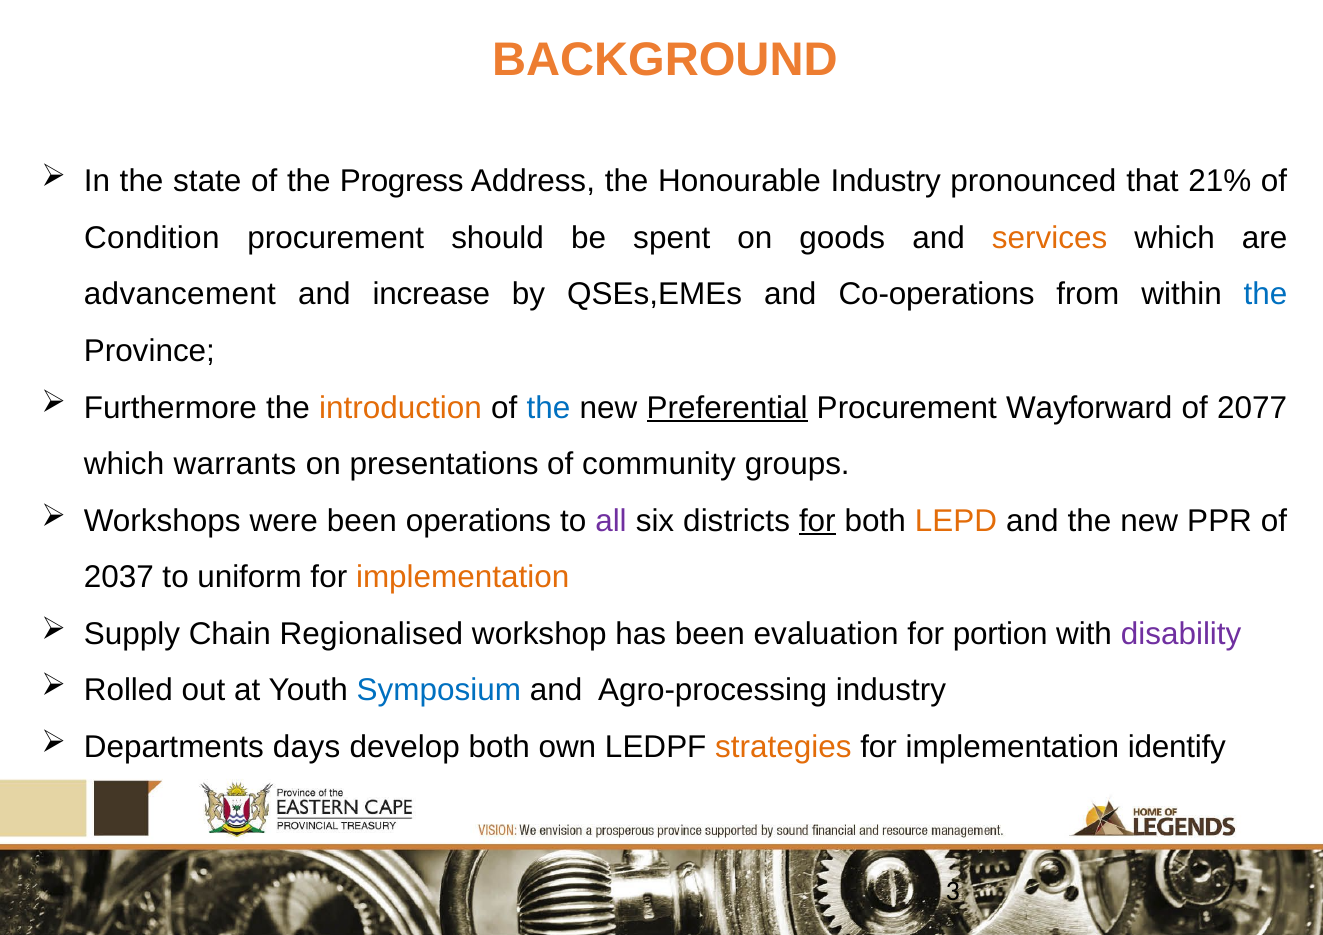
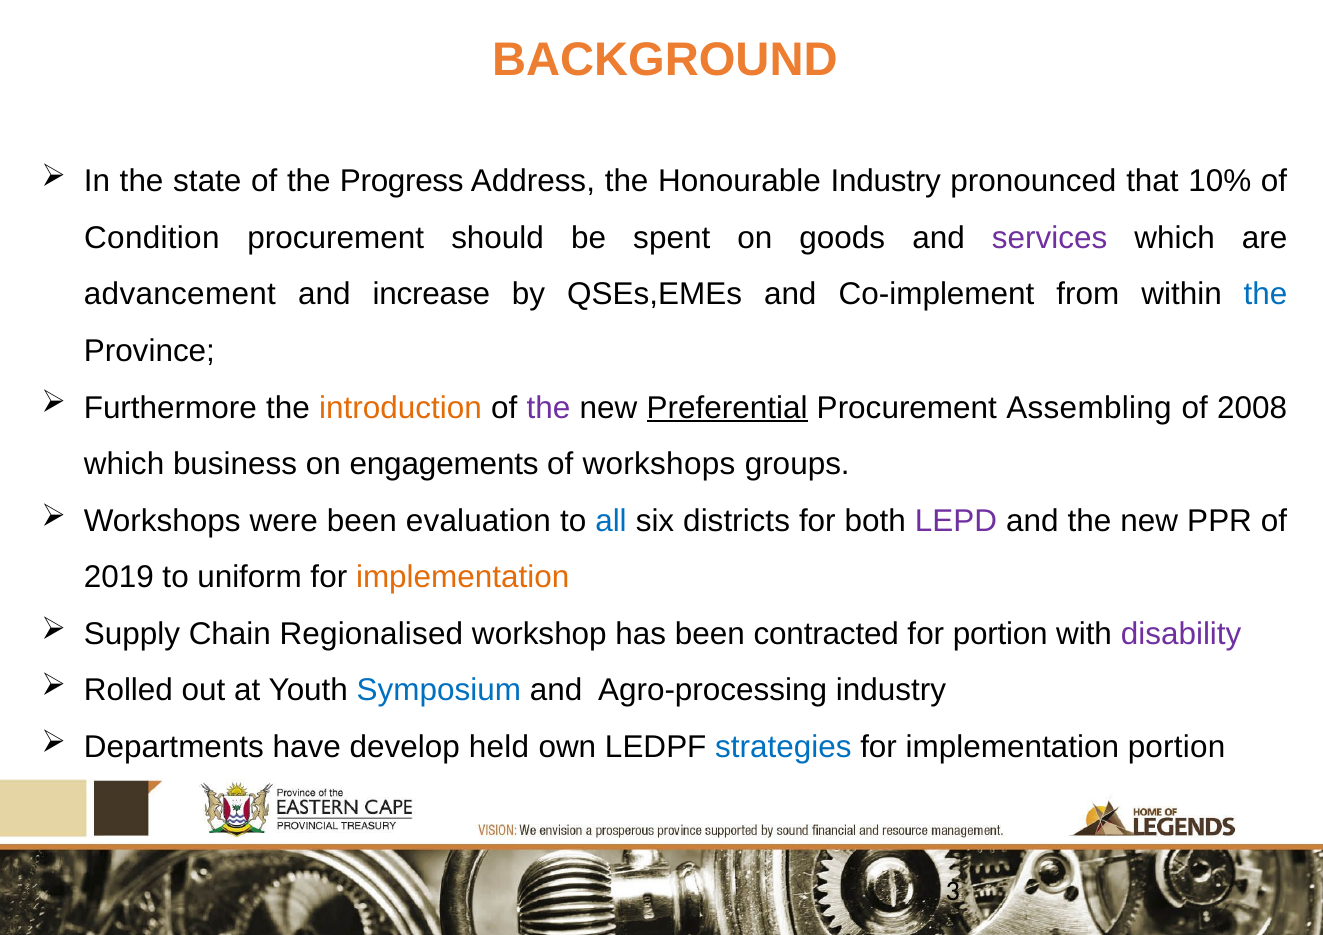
21%: 21% -> 10% (1220, 182)
services colour: orange -> purple (1050, 238)
Co-operations: Co-operations -> Co-implement (937, 295)
the colour: blue -> purple (548, 408)
Wayforward: Wayforward -> Assembling (1089, 408)
2077: 2077 -> 2008 (1252, 408)
warrants: warrants -> business (235, 464)
presentations: presentations -> engagements (444, 464)
of community: community -> workshops (659, 464)
operations: operations -> evaluation (478, 521)
all colour: purple -> blue (611, 521)
for underline: present -> none (817, 521)
LEPD colour: orange -> purple (956, 521)
2037: 2037 -> 2019 (119, 578)
evaluation: evaluation -> contracted (826, 634)
days: days -> have (307, 747)
develop both: both -> held (499, 747)
strategies colour: orange -> blue (783, 747)
implementation identify: identify -> portion (1177, 747)
